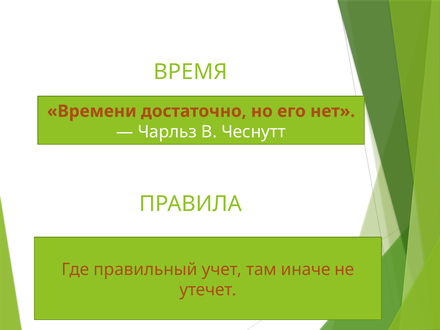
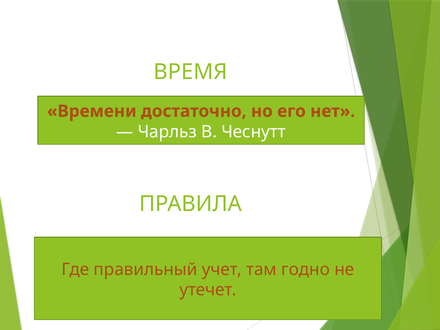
иначе: иначе -> годно (306, 269)
